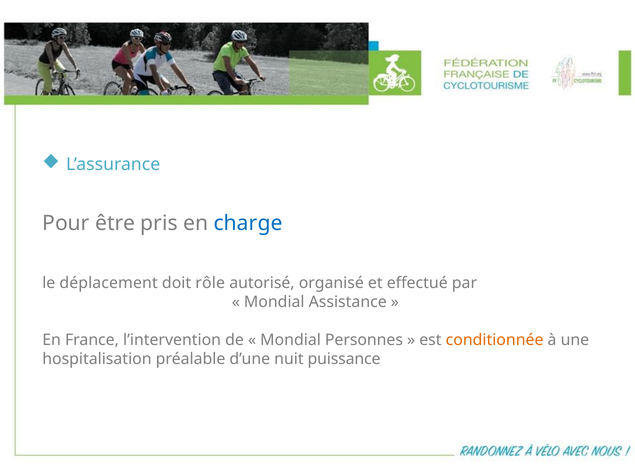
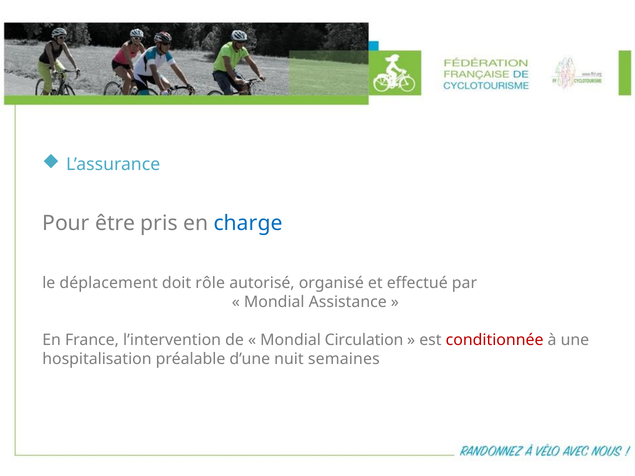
Personnes: Personnes -> Circulation (364, 340)
conditionnée colour: orange -> red (495, 340)
puissance: puissance -> semaines (344, 359)
